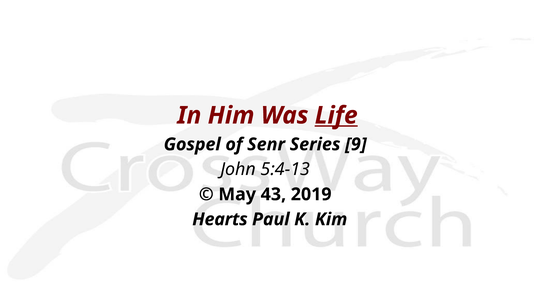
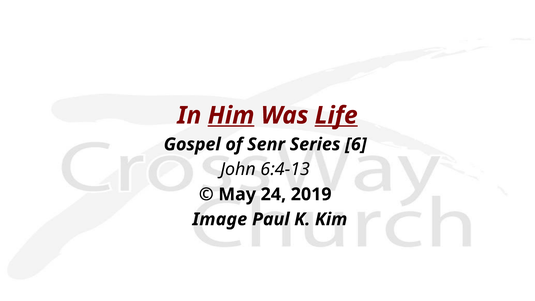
Him underline: none -> present (231, 115)
9: 9 -> 6 (356, 144)
5:4-13: 5:4-13 -> 6:4-13 (285, 169)
43: 43 -> 24 (273, 194)
Hearts: Hearts -> Image (220, 219)
